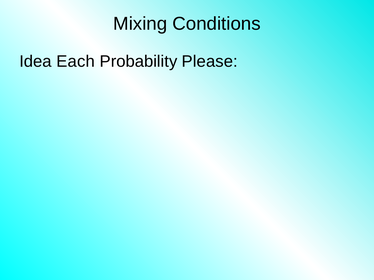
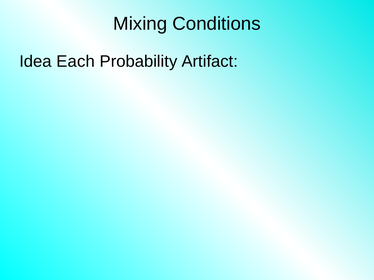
Please: Please -> Artifact (210, 61)
